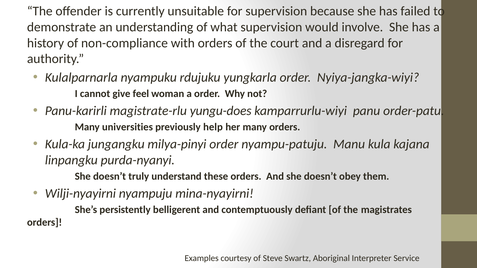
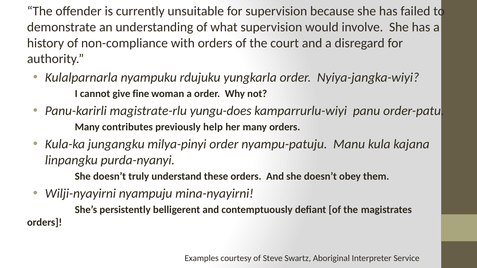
feel: feel -> fine (141, 94)
universities: universities -> contributes (127, 127)
